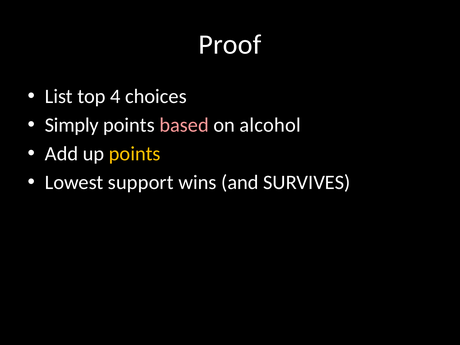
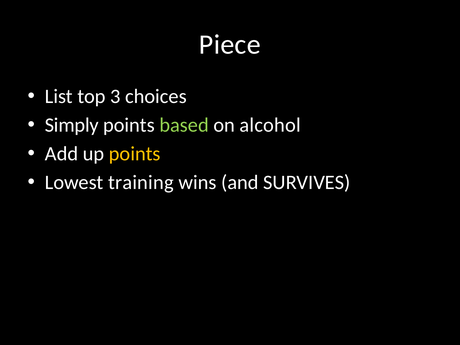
Proof: Proof -> Piece (230, 45)
4: 4 -> 3 (115, 96)
based colour: pink -> light green (184, 125)
support: support -> training (141, 182)
